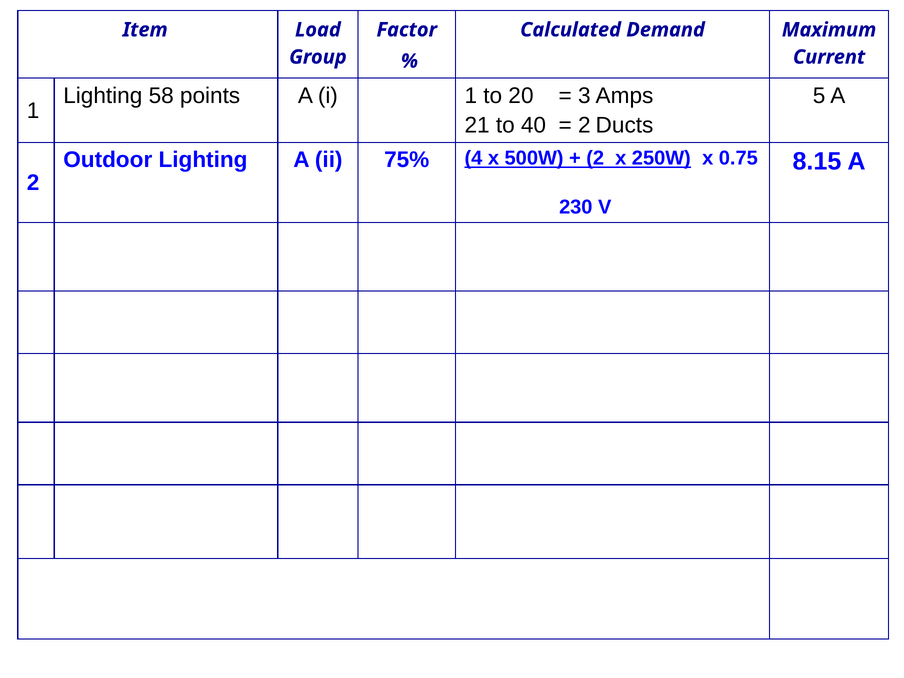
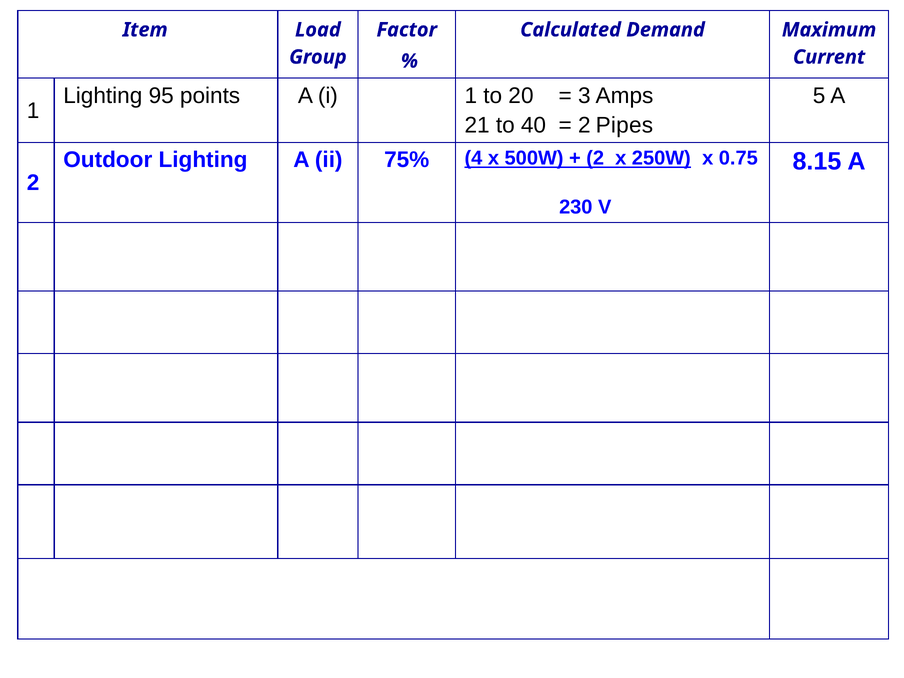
58: 58 -> 95 (161, 96)
Ducts: Ducts -> Pipes (624, 126)
